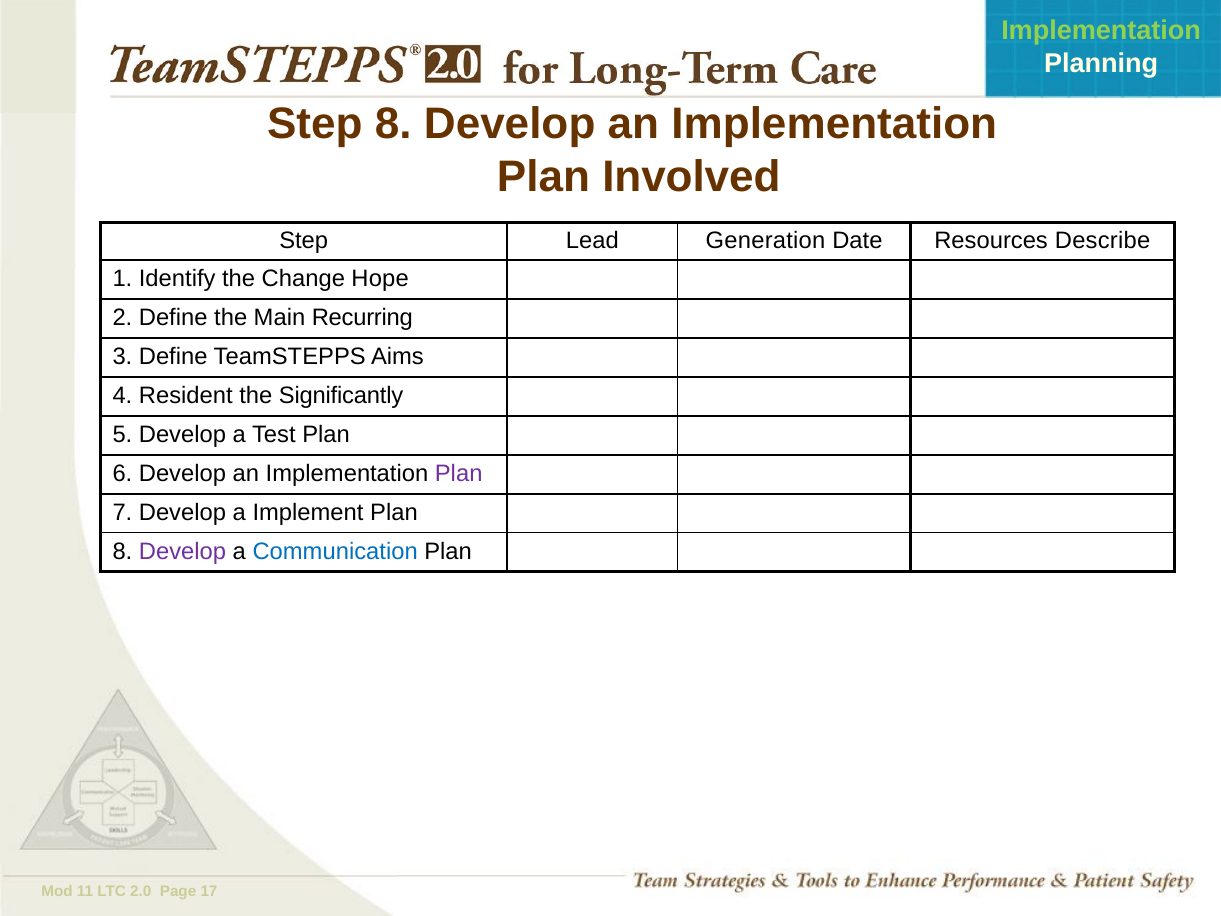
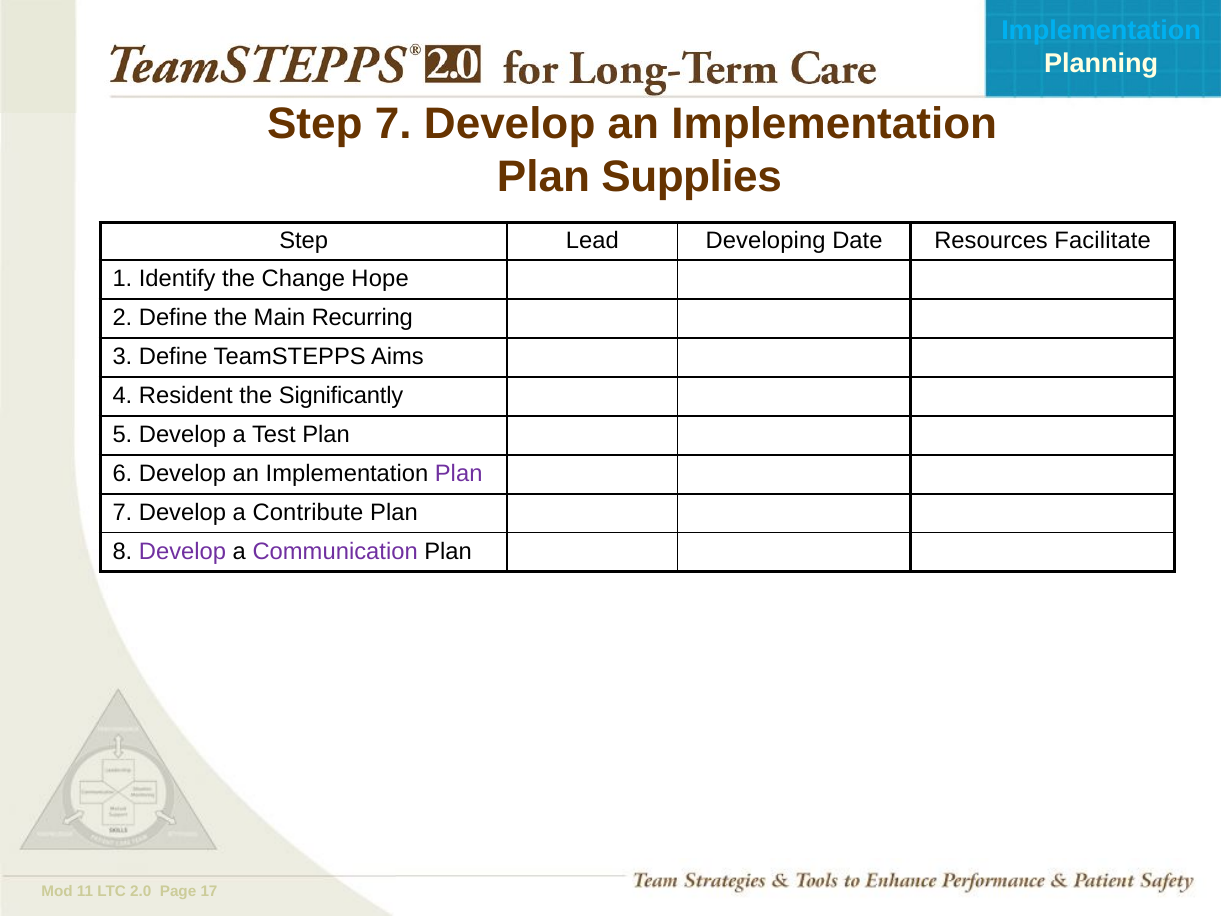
Implementation colour: light green -> light blue (1101, 31)
Step 8: 8 -> 7 (393, 124)
Involved: Involved -> Supplies (692, 177)
Generation: Generation -> Developing (766, 241)
Describe: Describe -> Facilitate (1103, 241)
Implement: Implement -> Contribute (308, 512)
Communication colour: blue -> purple (335, 551)
